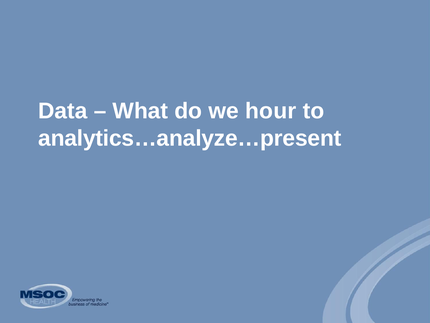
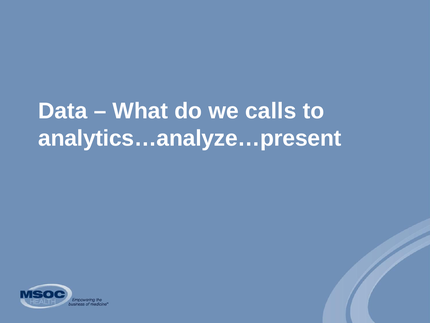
hour: hour -> calls (271, 111)
